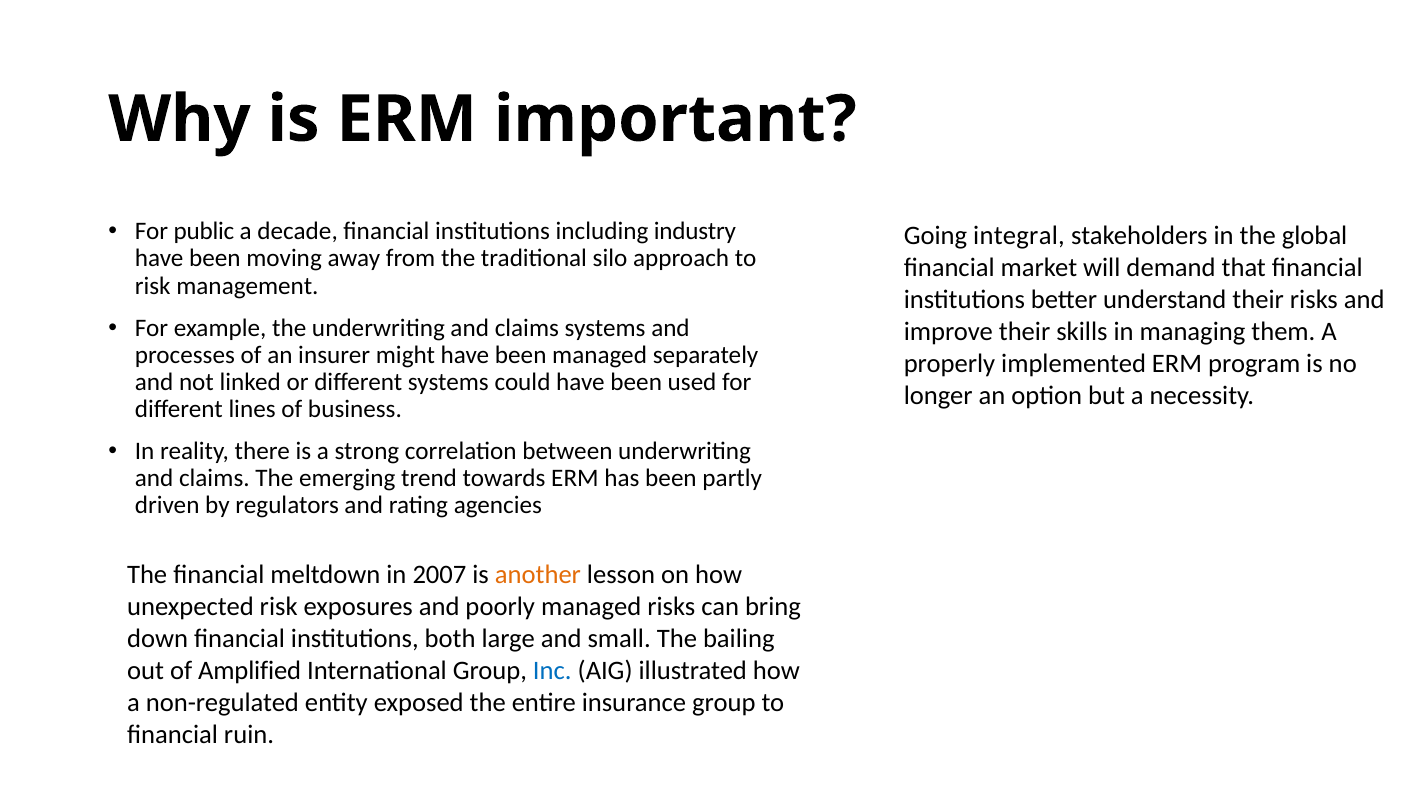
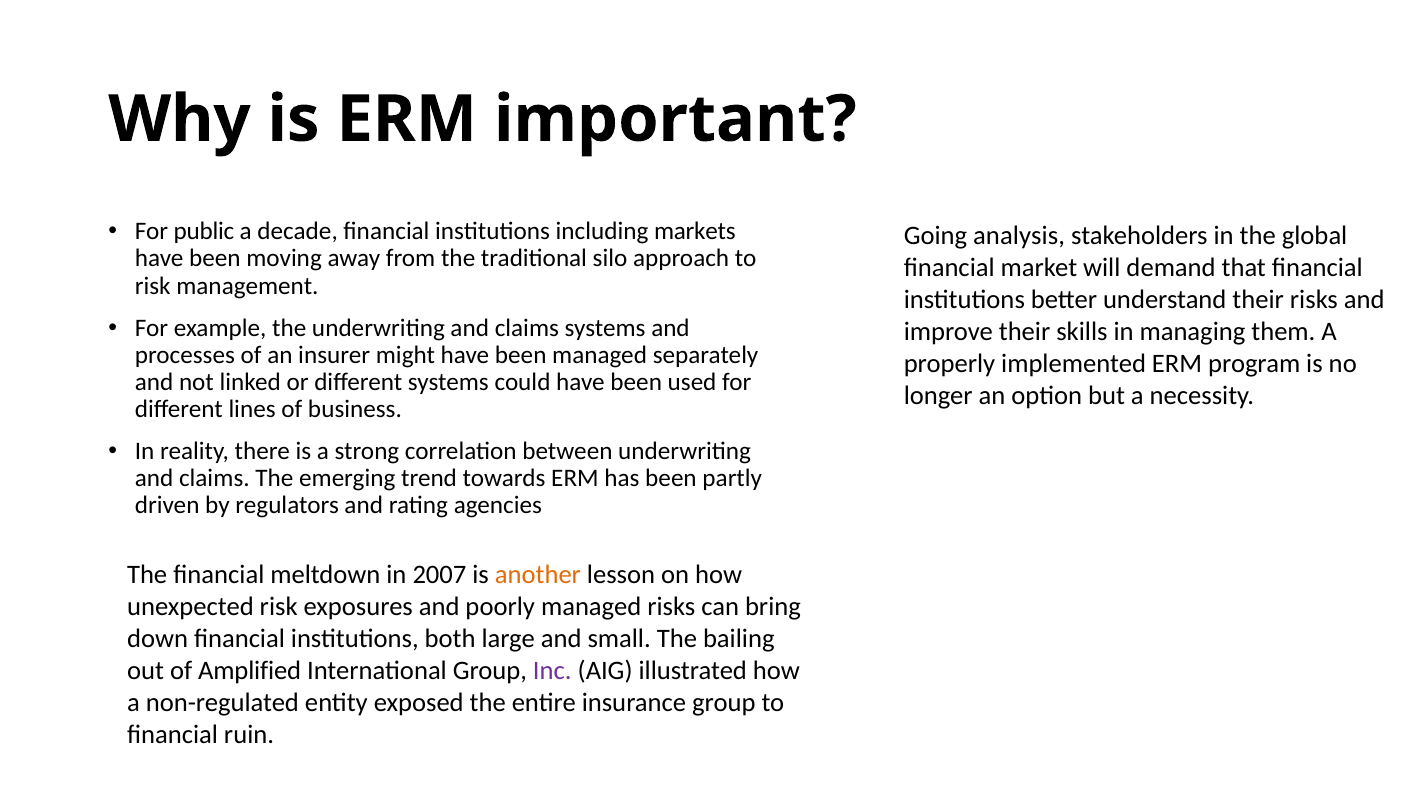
industry: industry -> markets (695, 231)
integral: integral -> analysis (1019, 236)
Inc colour: blue -> purple (552, 671)
